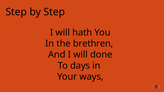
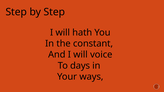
brethren: brethren -> constant (93, 44)
done: done -> voice (101, 55)
